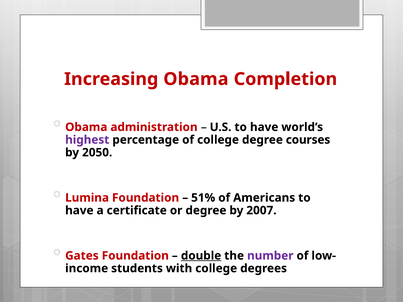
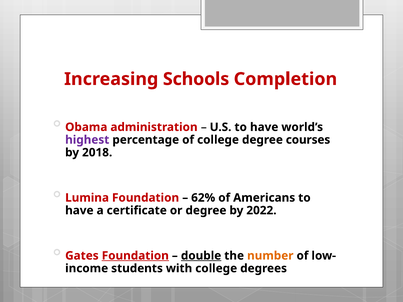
Increasing Obama: Obama -> Schools (196, 79)
2050: 2050 -> 2018 (97, 153)
51%: 51% -> 62% (203, 198)
2007: 2007 -> 2022 (261, 211)
Foundation underline: none -> present (135, 256)
number colour: purple -> orange (270, 256)
